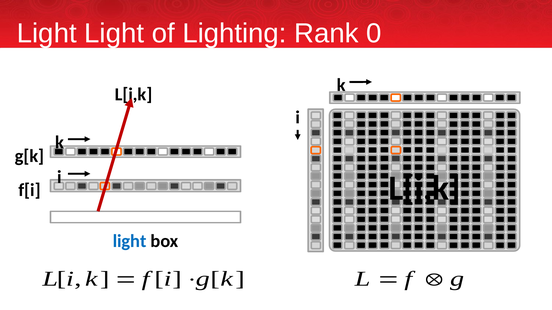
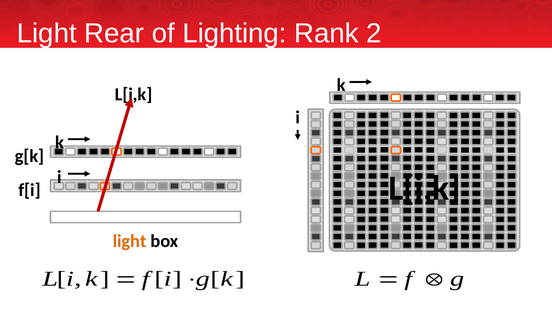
Light Light: Light -> Rear (114, 33)
0: 0 -> 2 (374, 33)
light colour: blue -> orange (130, 242)
